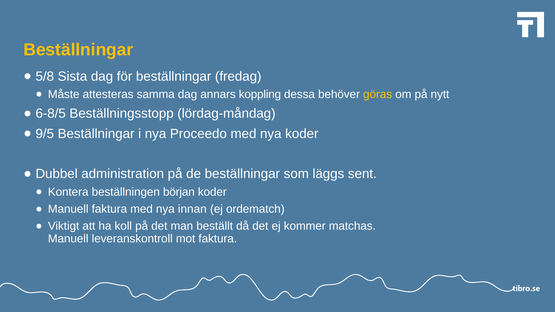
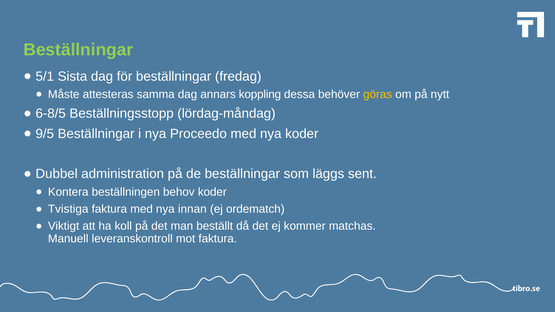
Beställningar colour: yellow -> light green (78, 50)
5/8: 5/8 -> 5/1 (45, 76)
början: början -> behov (179, 192)
Manuell: Manuell -> Tvistiga (68, 209)
